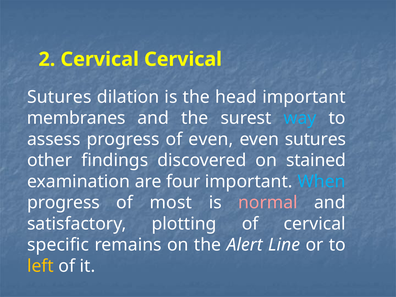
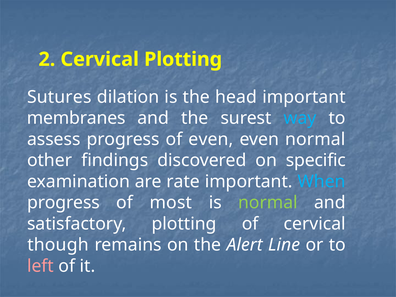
Cervical Cervical: Cervical -> Plotting (183, 59)
even sutures: sutures -> normal (315, 139)
stained: stained -> specific (316, 160)
four: four -> rate (183, 181)
normal colour: pink -> light green (268, 203)
specific: specific -> though (58, 245)
left colour: yellow -> pink (40, 266)
